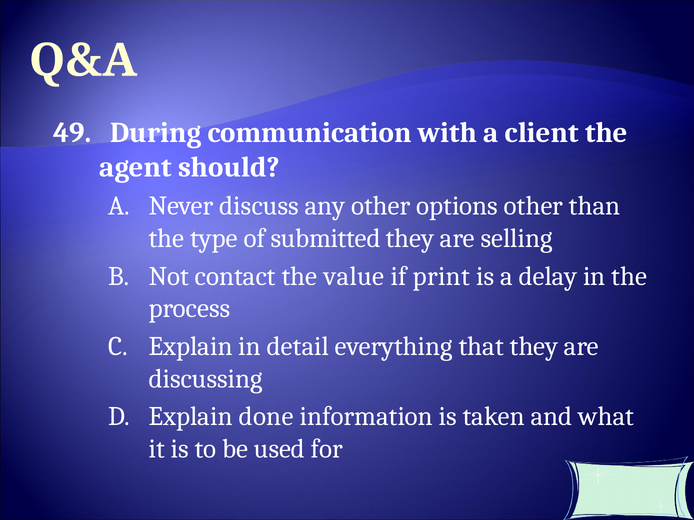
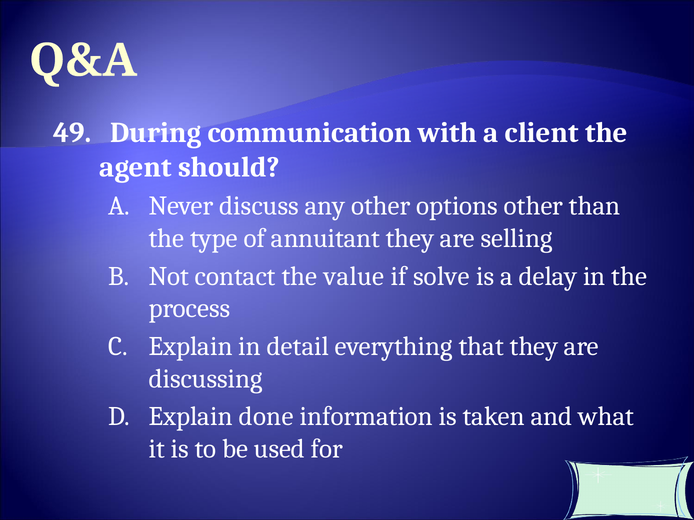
submitted: submitted -> annuitant (326, 239)
print: print -> solve (441, 276)
